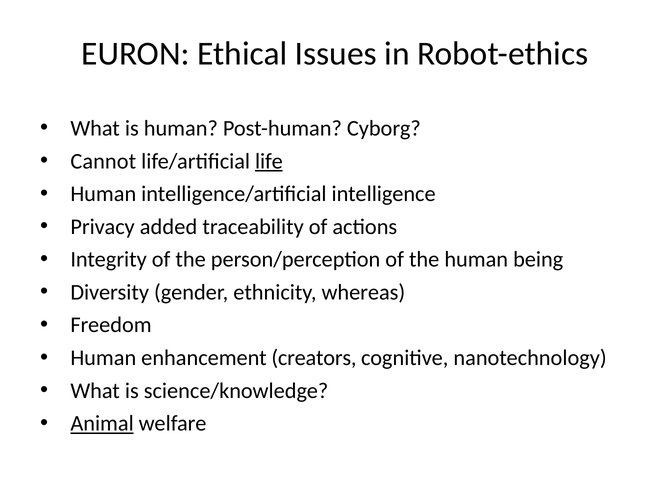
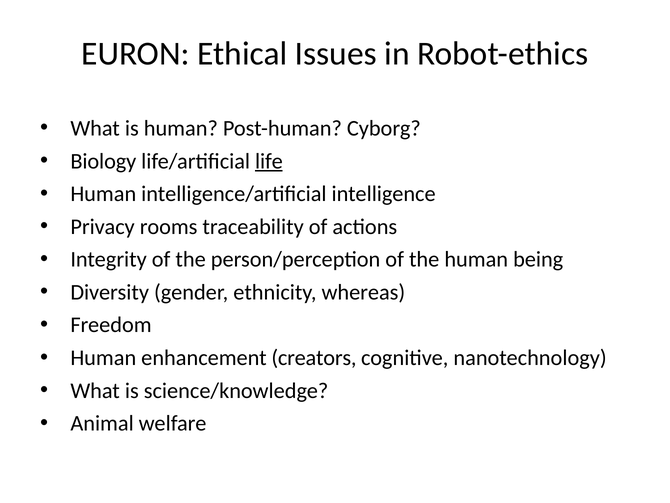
Cannot: Cannot -> Biology (103, 161)
added: added -> rooms (169, 226)
Animal underline: present -> none (102, 423)
